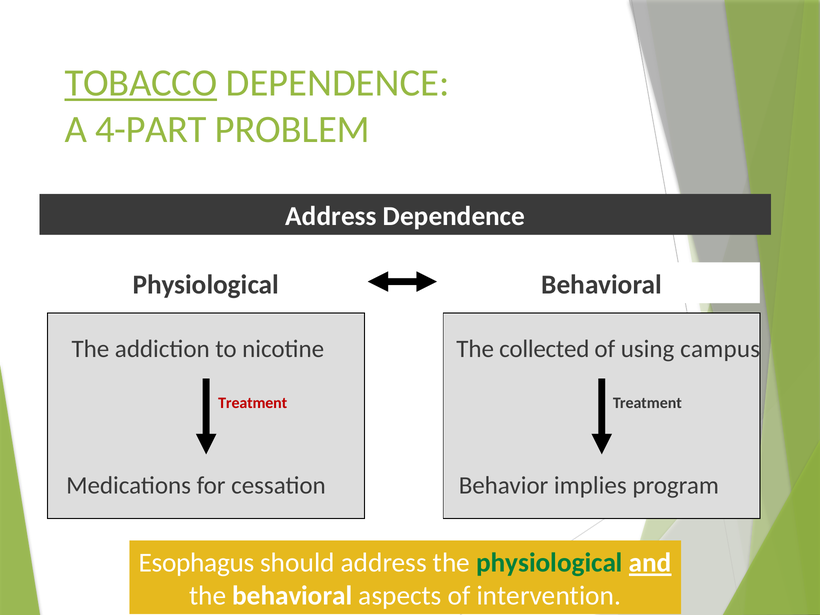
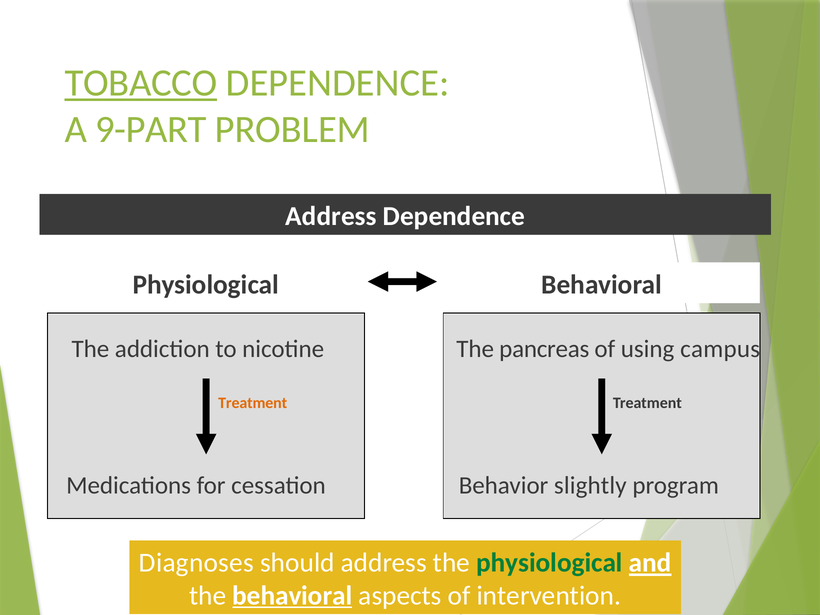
4-PART: 4-PART -> 9-PART (151, 129)
collected: collected -> pancreas (544, 349)
Treatment colour: red -> orange (253, 403)
implies: implies -> slightly (590, 485)
Esophagus: Esophagus -> Diagnoses (196, 563)
behavioral underline: none -> present (292, 596)
